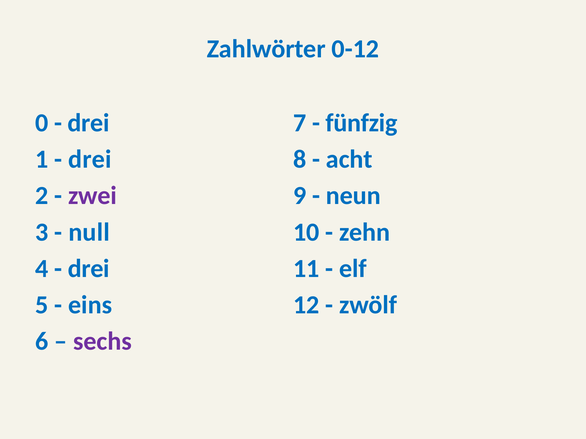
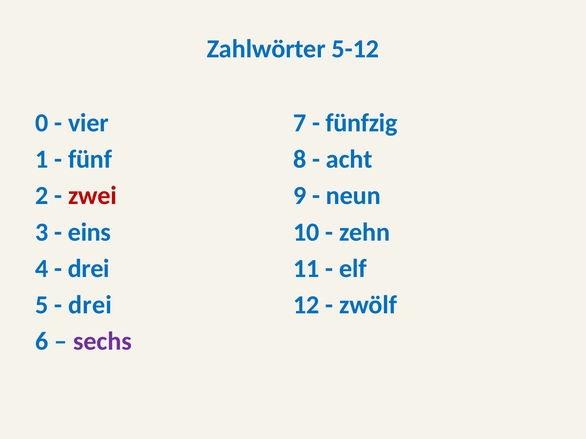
0-12: 0-12 -> 5-12 (355, 49)
drei: drei -> vier (88, 123)
drei: drei -> fünf (90, 159)
zwei colour: purple -> red (93, 196)
null: null -> eins (89, 232)
eins: eins -> drei (90, 305)
